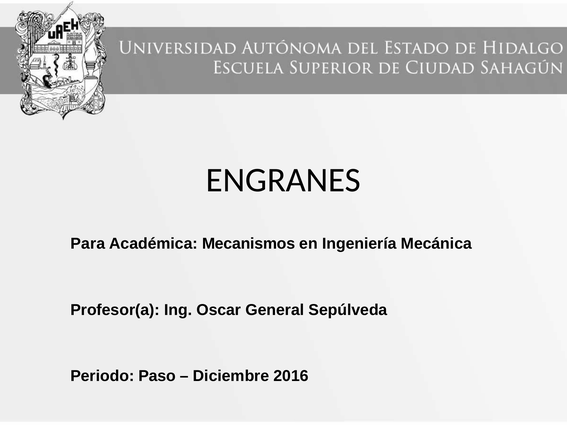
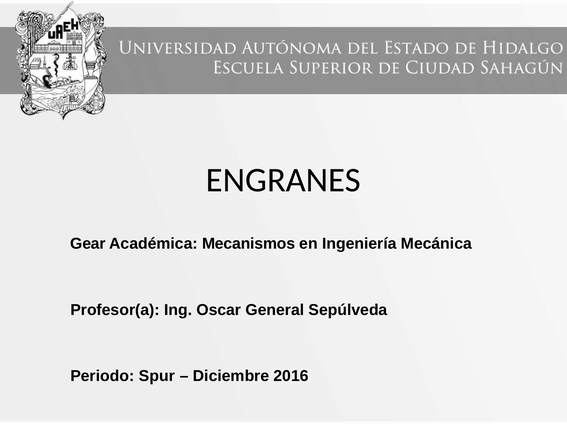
Para: Para -> Gear (88, 244)
Paso: Paso -> Spur (157, 376)
